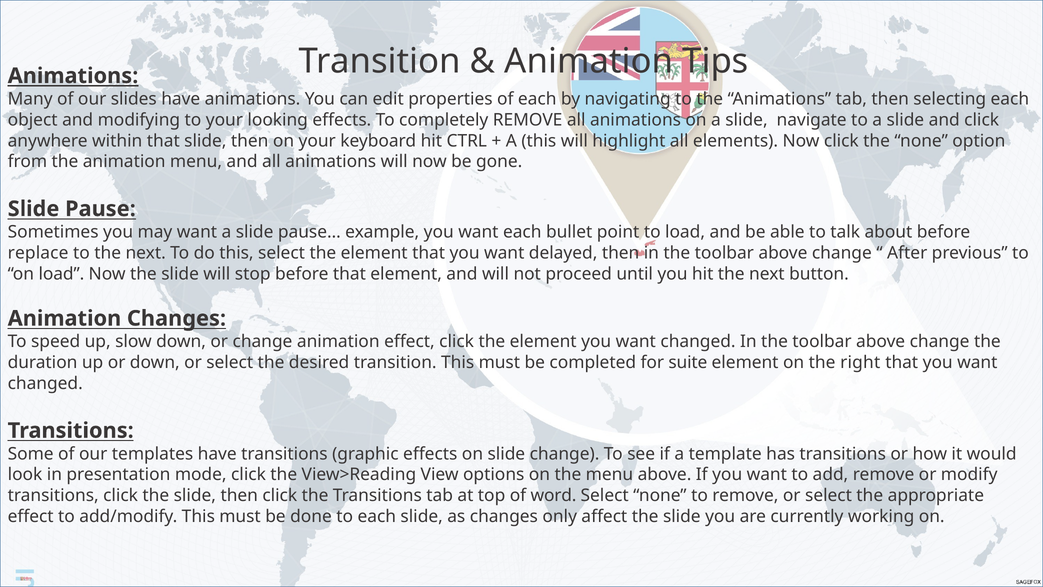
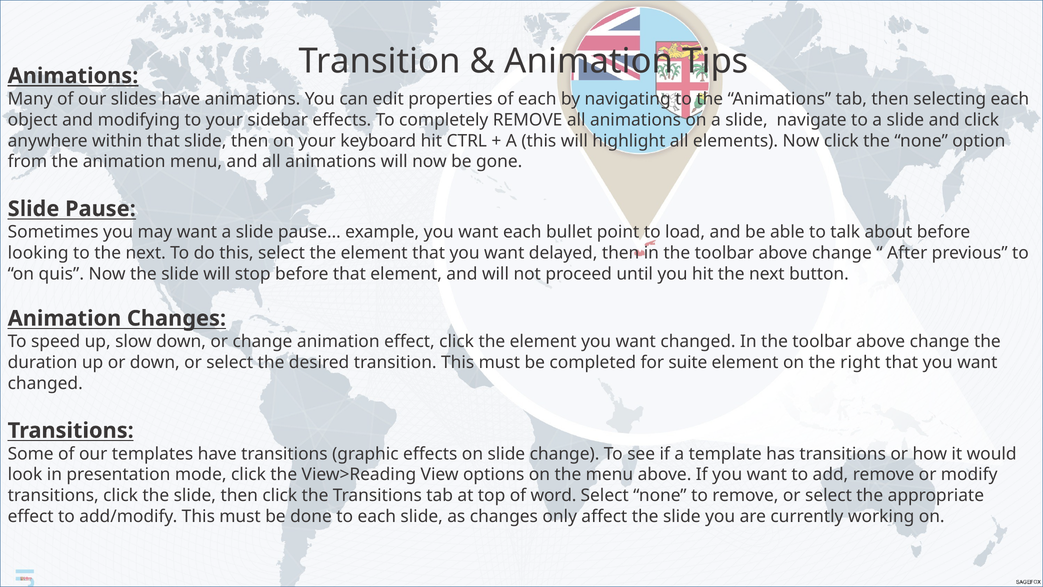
looking: looking -> sidebar (278, 120)
replace: replace -> looking (38, 253)
on load: load -> quis (61, 274)
